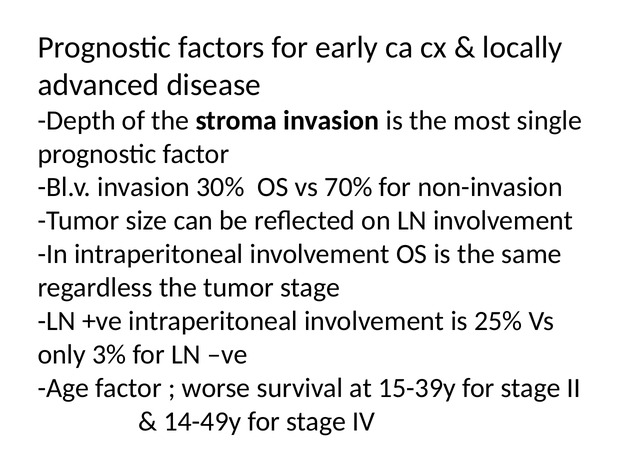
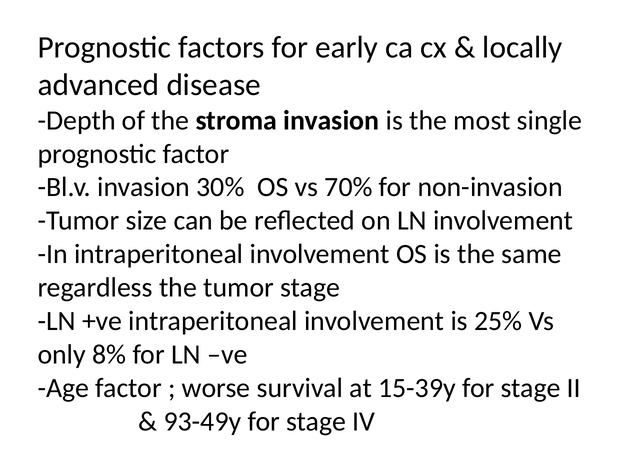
3%: 3% -> 8% (109, 355)
14-49y: 14-49y -> 93-49y (203, 422)
